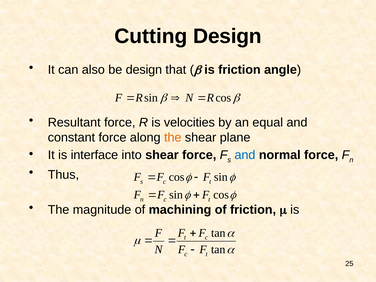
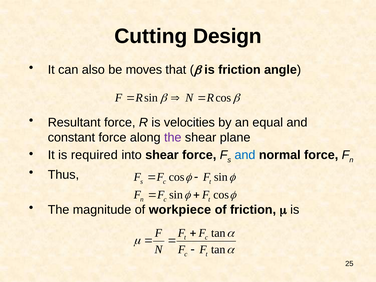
be design: design -> moves (144, 70)
the colour: orange -> purple (173, 137)
interface: interface -> required (94, 155)
machining: machining -> workpiece (180, 210)
